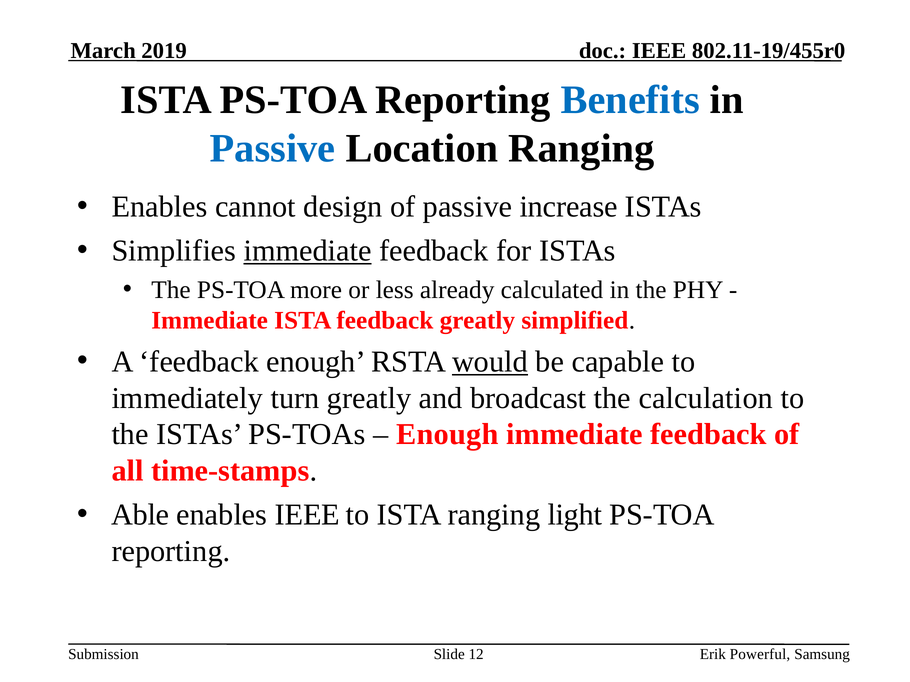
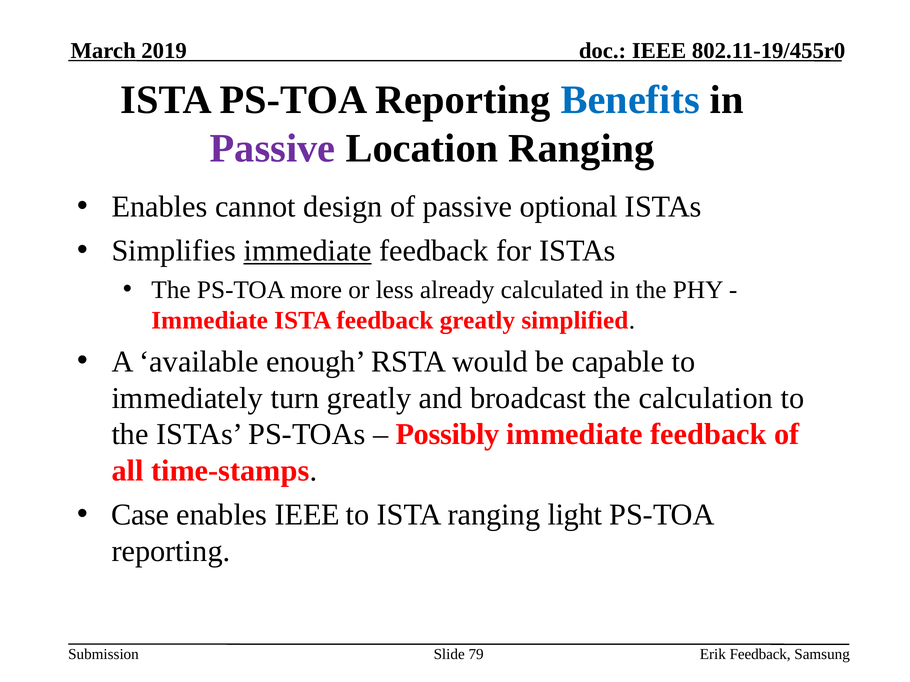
Passive colour: blue -> purple (273, 148)
increase: increase -> optional (569, 207)
A feedback: feedback -> available (199, 362)
would underline: present -> none (490, 362)
Enough: Enough -> Possibly (448, 435)
Able: Able -> Case (140, 515)
12: 12 -> 79 (476, 655)
Erik Powerful: Powerful -> Feedback (760, 655)
